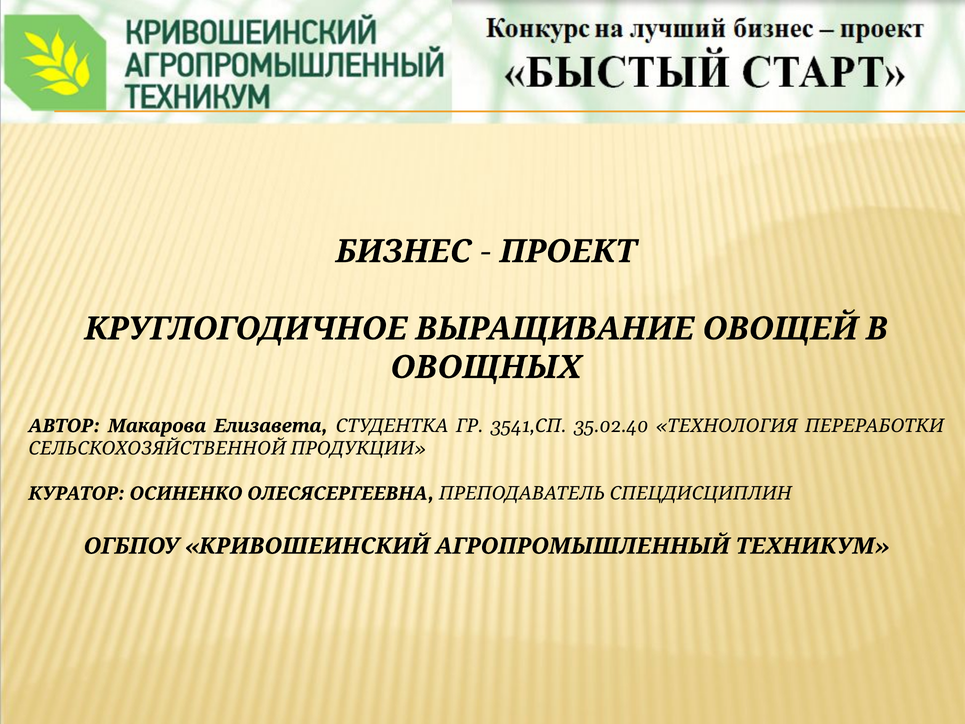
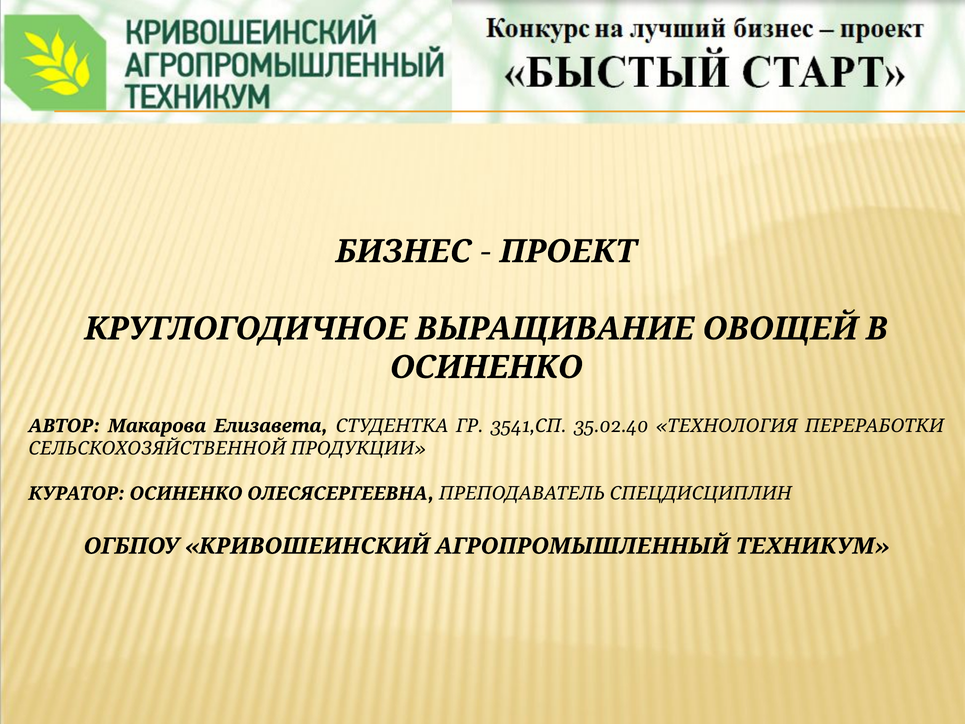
ОВОЩНЫХ: ОВОЩНЫХ -> ОСИНЕНКО (486, 367)
